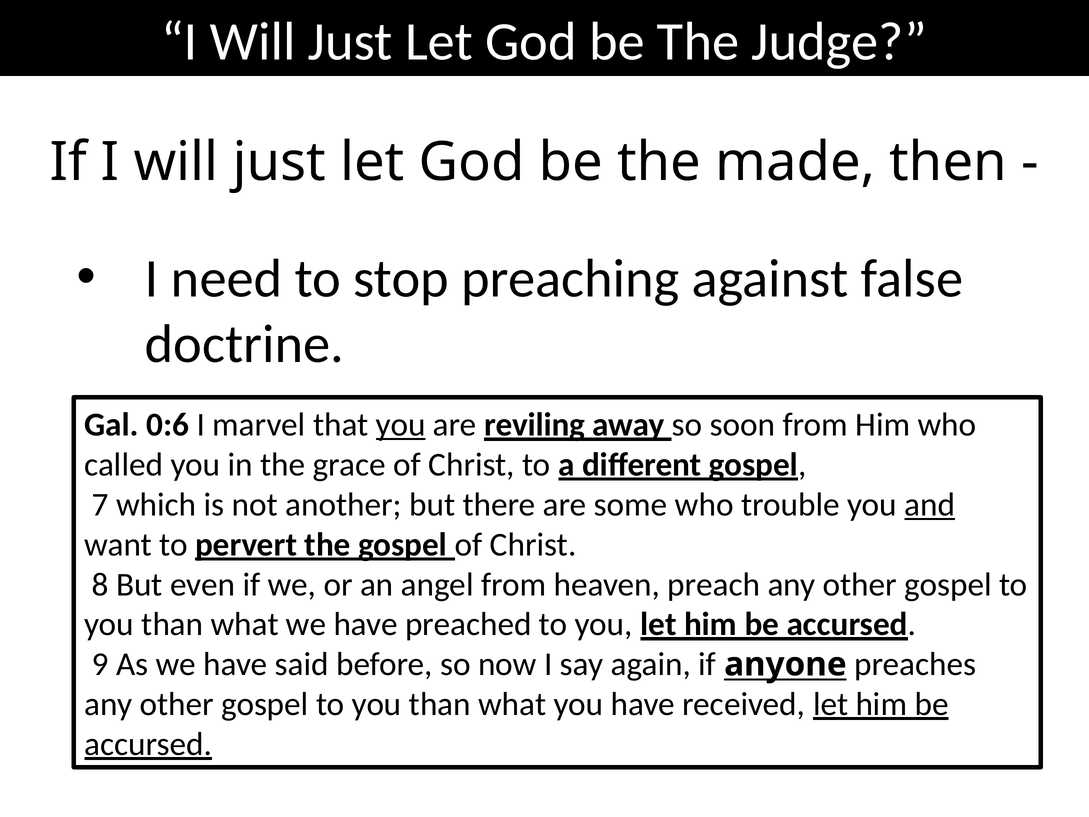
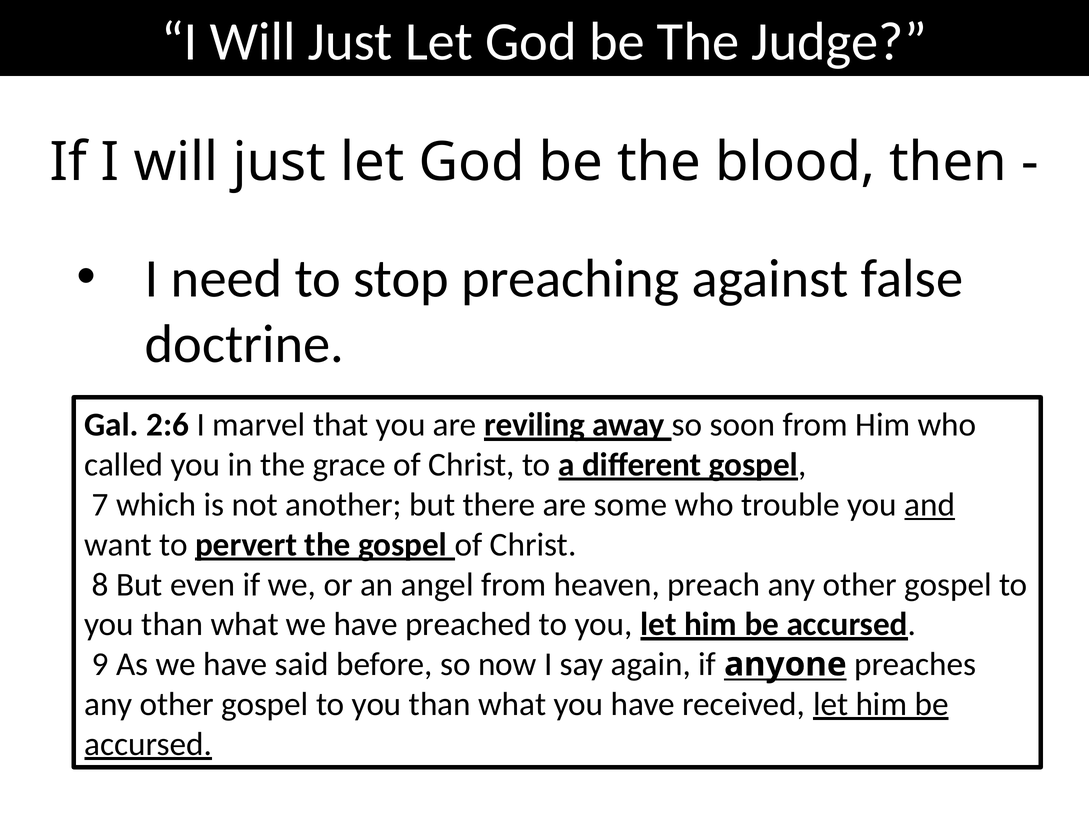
made: made -> blood (795, 162)
0:6: 0:6 -> 2:6 (168, 425)
you underline: present -> none (401, 425)
